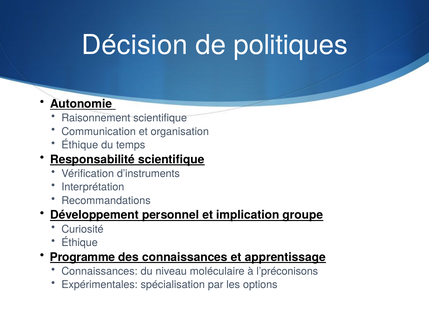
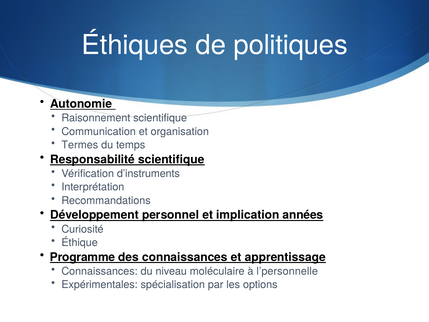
Décision: Décision -> Éthiques (135, 45)
Éthique: Éthique -> Termes (80, 145)
groupe: groupe -> années (303, 215)
l’préconisons: l’préconisons -> l’personnelle (287, 271)
